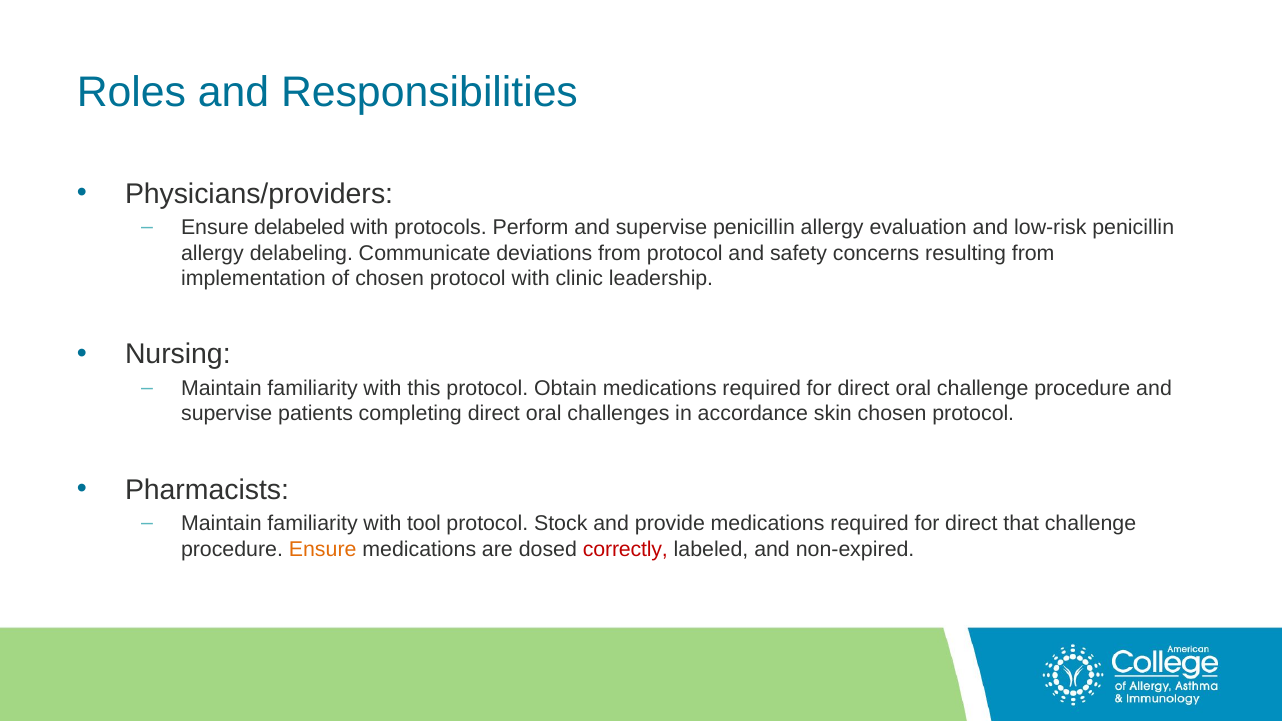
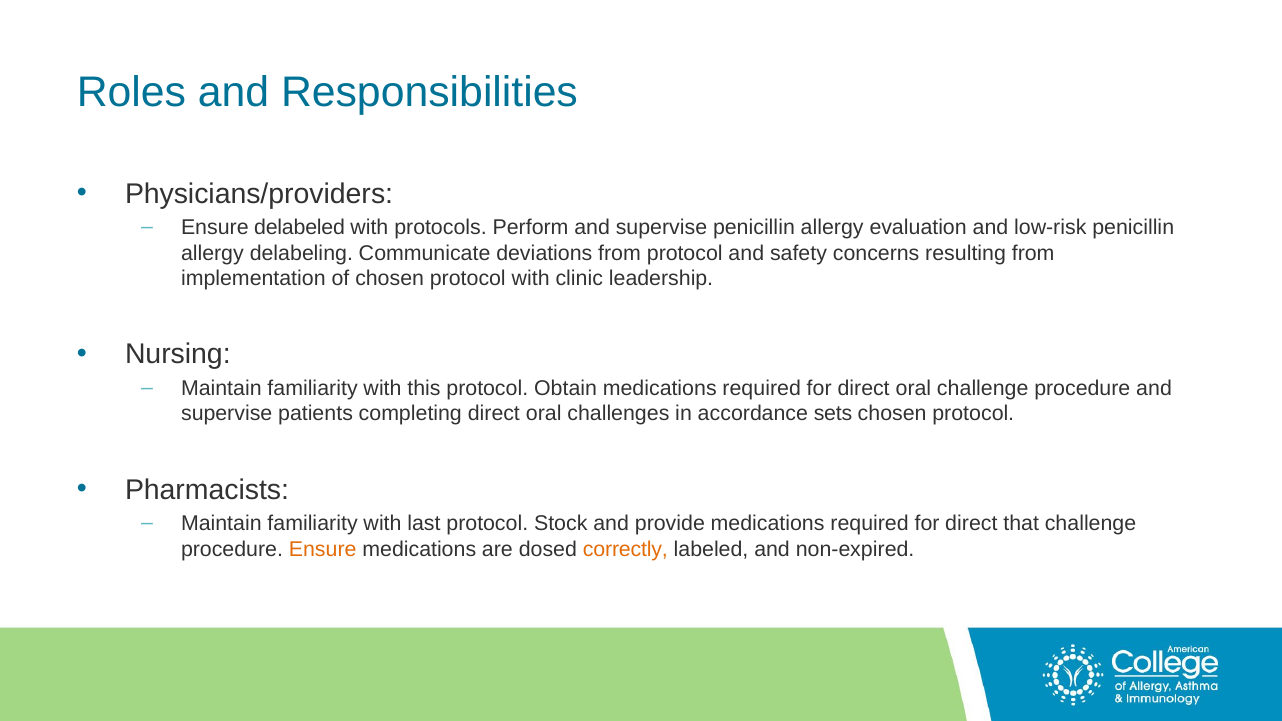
skin: skin -> sets (833, 414)
tool: tool -> last (424, 523)
correctly colour: red -> orange (625, 549)
